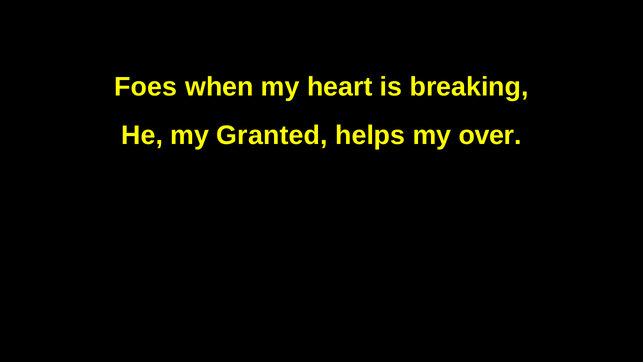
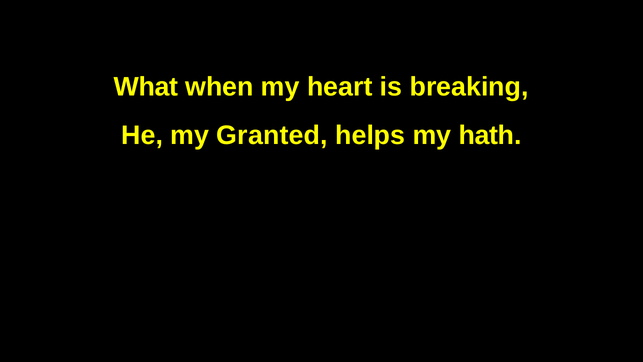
Foes: Foes -> What (146, 87)
over: over -> hath (490, 135)
